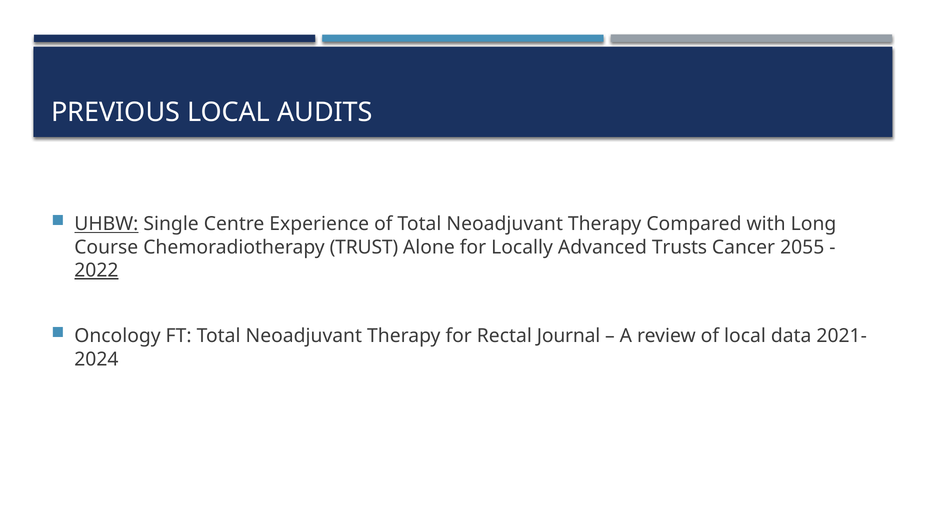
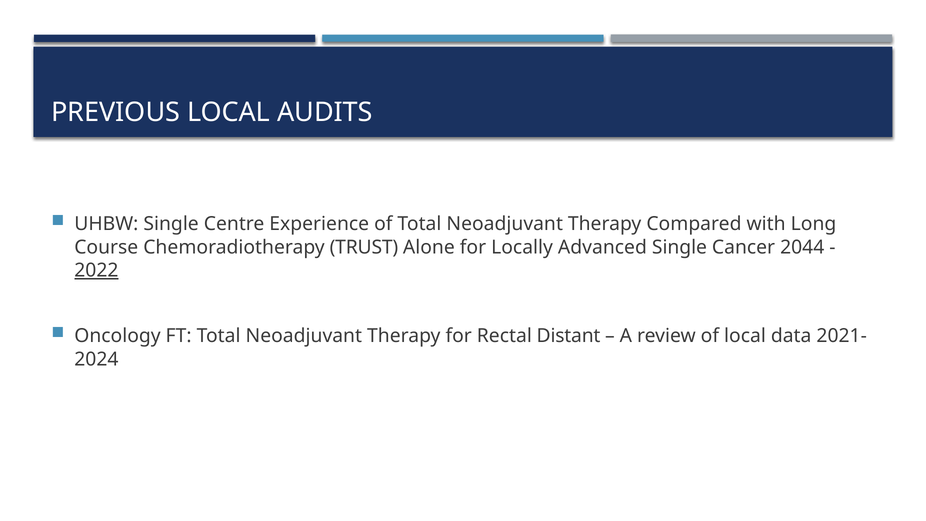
UHBW underline: present -> none (106, 224)
Advanced Trusts: Trusts -> Single (679, 247)
2055: 2055 -> 2044 (802, 247)
Journal: Journal -> Distant (569, 336)
